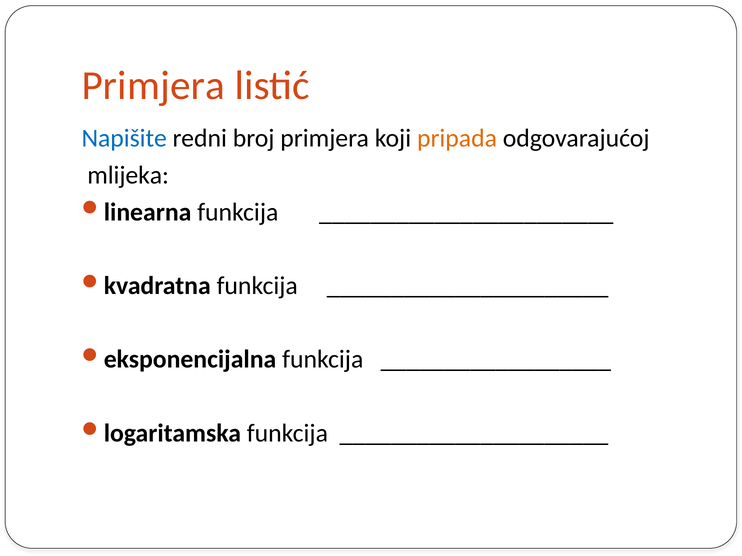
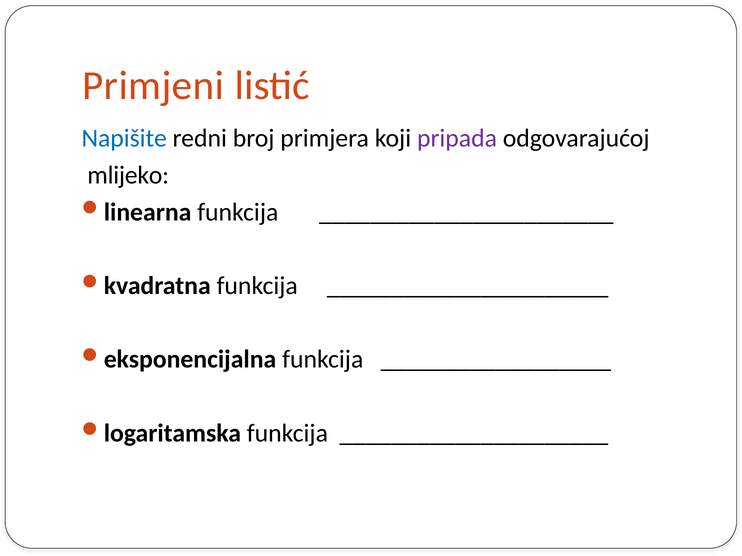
Primjera: Primjera -> Primjeni (153, 86)
pripada colour: orange -> purple (457, 138)
mlijeka: mlijeka -> mlijeko (128, 175)
